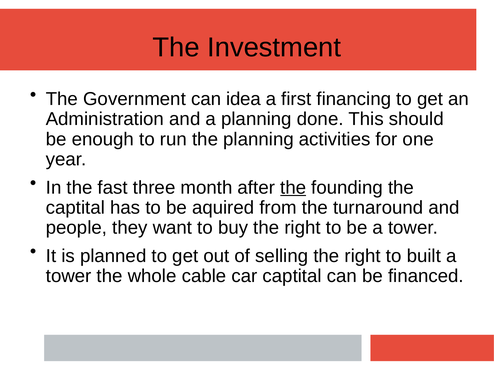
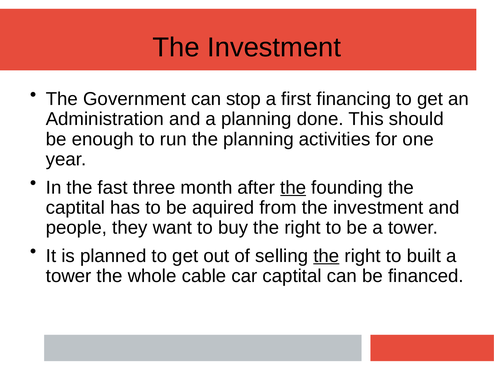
idea: idea -> stop (244, 99)
from the turnaround: turnaround -> investment (378, 208)
the underline: none -> present (326, 256)
